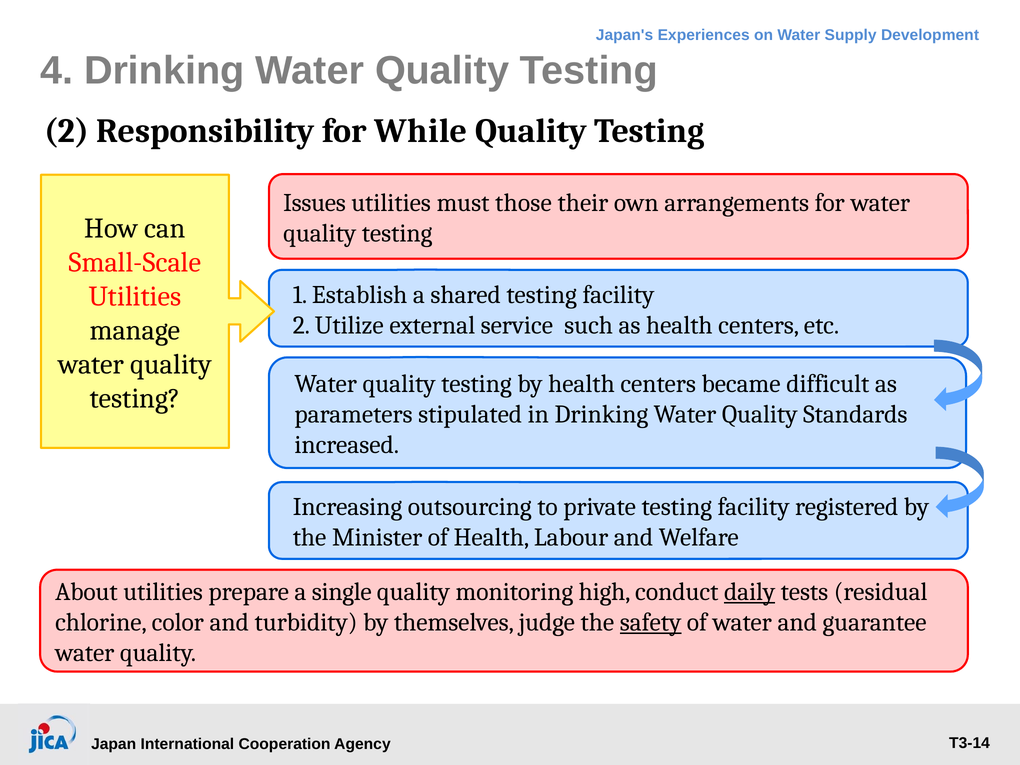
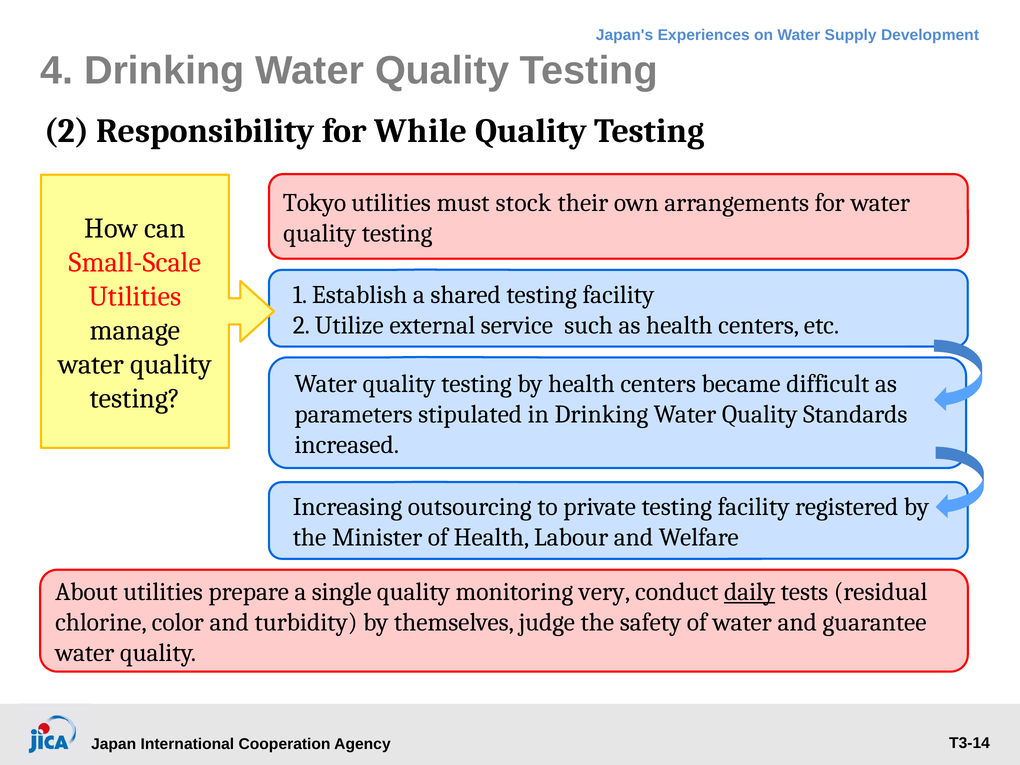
Issues: Issues -> Tokyo (315, 203)
those: those -> stock (523, 203)
high: high -> very (604, 592)
safety underline: present -> none (651, 622)
